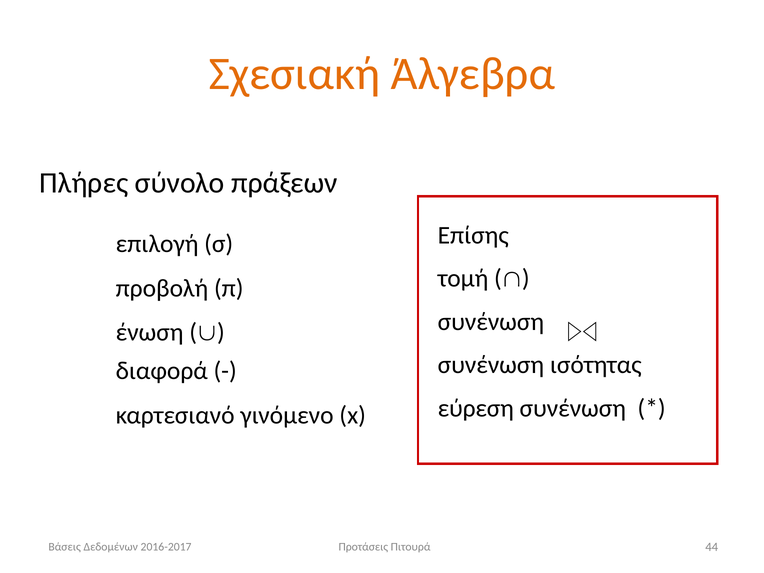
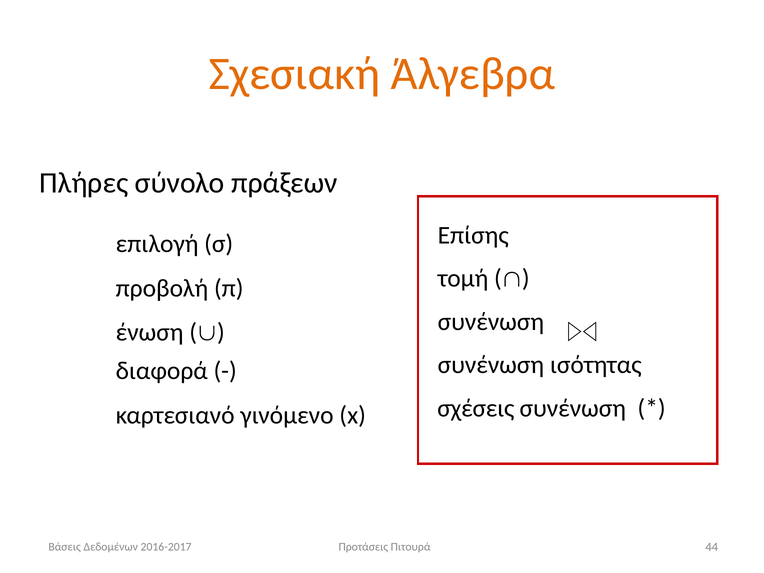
εύρεση: εύρεση -> σχέσεις (476, 408)
